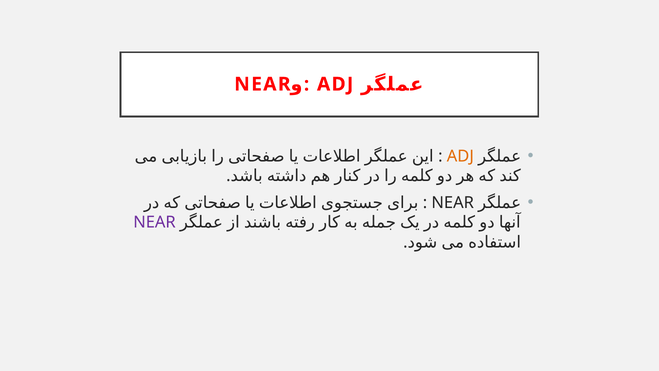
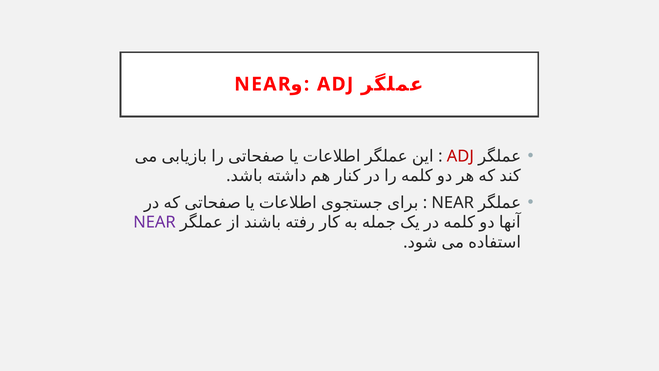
ADJ colour: orange -> red (460, 156)
